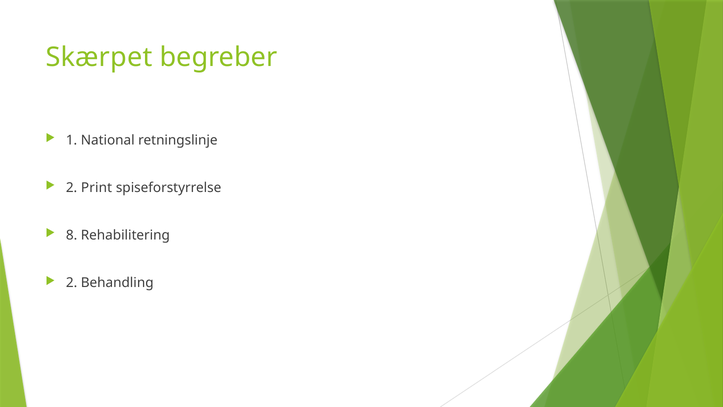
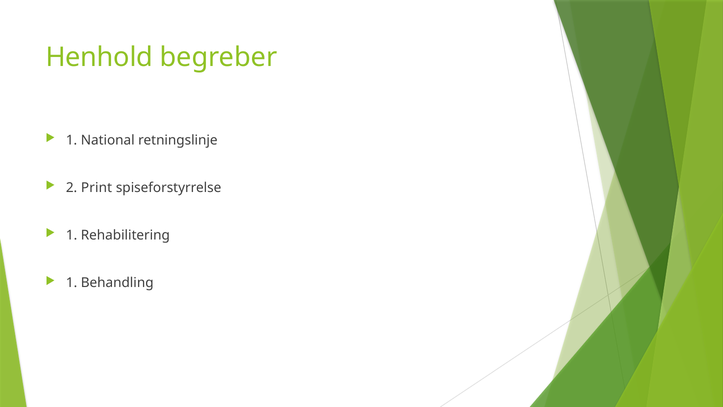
Skærpet: Skærpet -> Henhold (99, 57)
8: 8 -> 1 (72, 235)
2: 2 -> 1 (72, 283)
